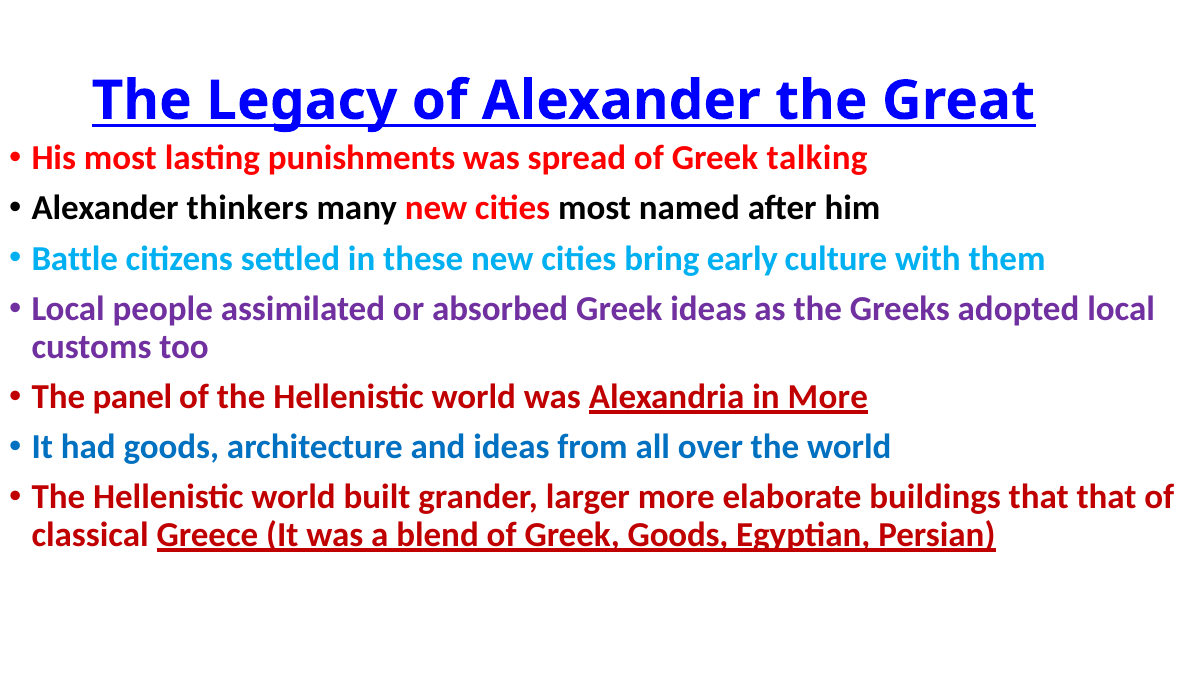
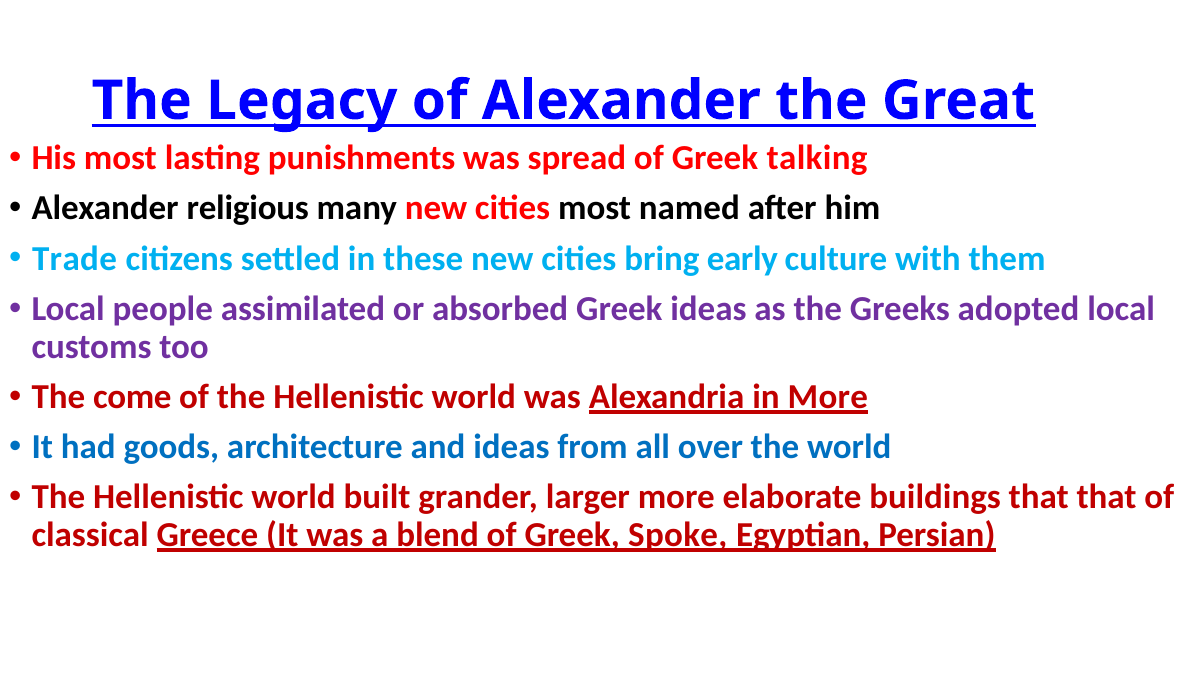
thinkers: thinkers -> religious (248, 209)
Battle: Battle -> Trade (74, 259)
panel: panel -> come (132, 397)
Greek Goods: Goods -> Spoke (678, 536)
